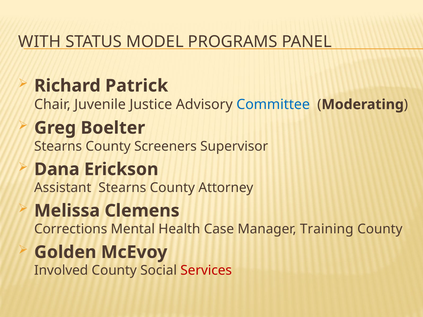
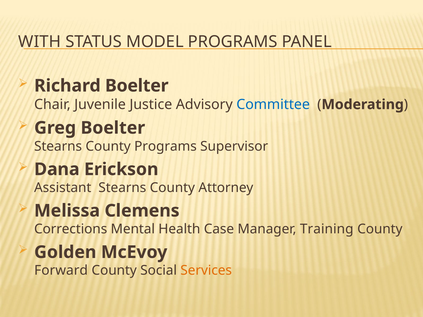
Richard Patrick: Patrick -> Boelter (137, 86)
County Screeners: Screeners -> Programs (165, 146)
Involved: Involved -> Forward (61, 271)
Services colour: red -> orange (206, 271)
